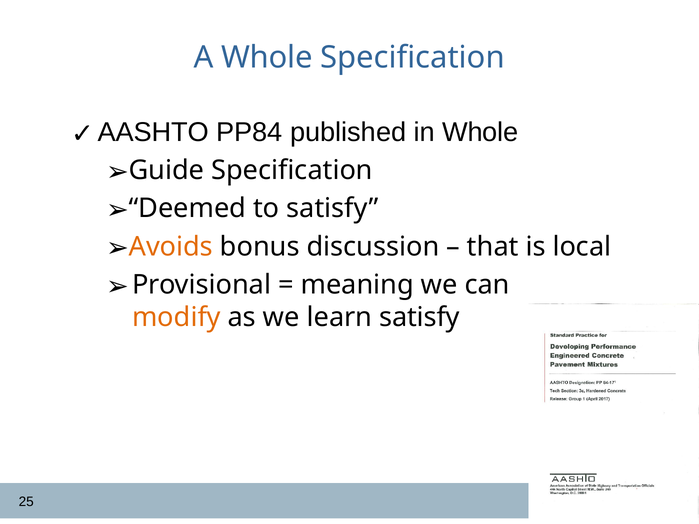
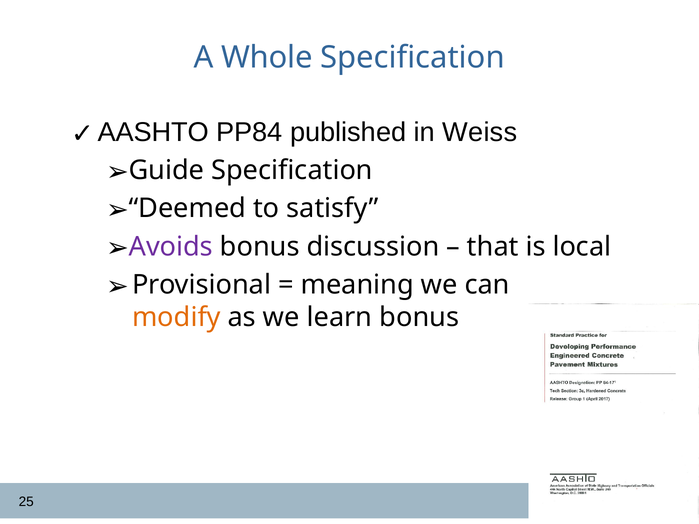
in Whole: Whole -> Weiss (480, 132)
Avoids colour: orange -> purple (171, 247)
learn satisfy: satisfy -> bonus (419, 317)
